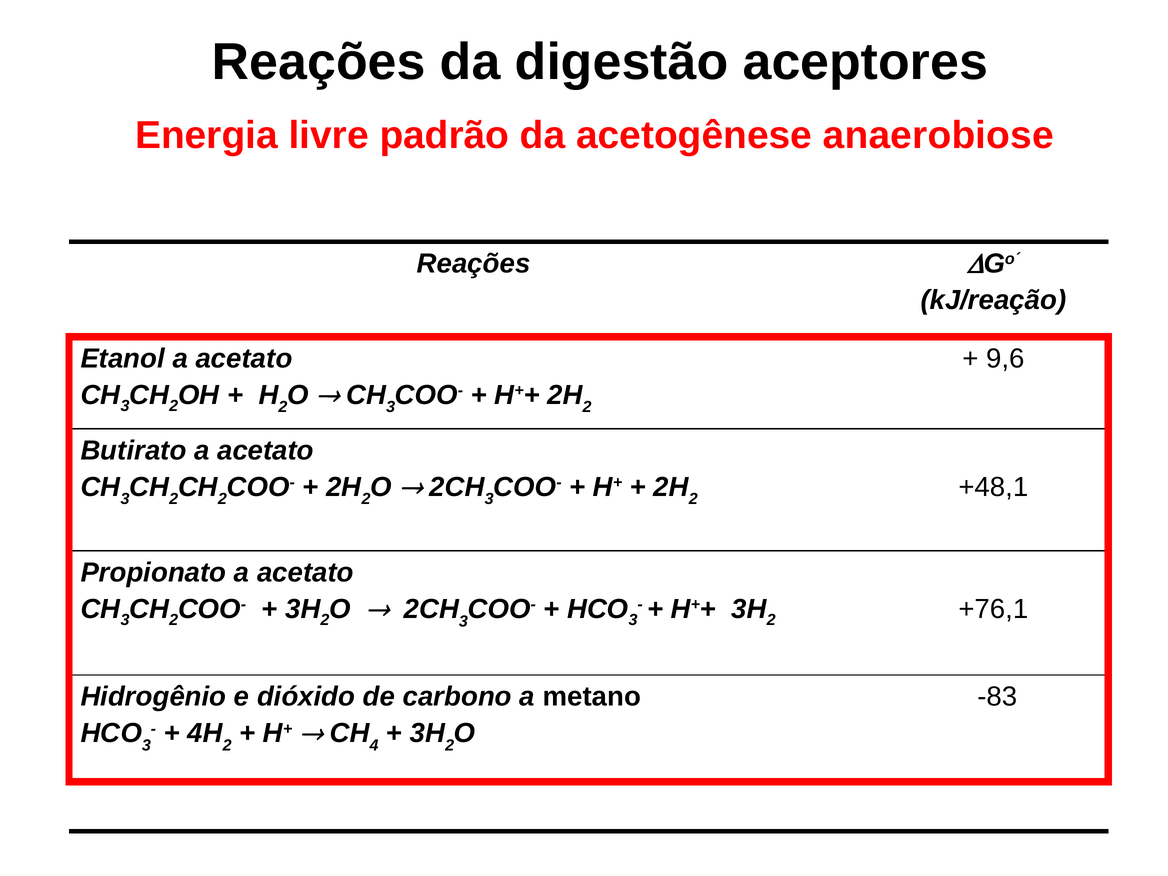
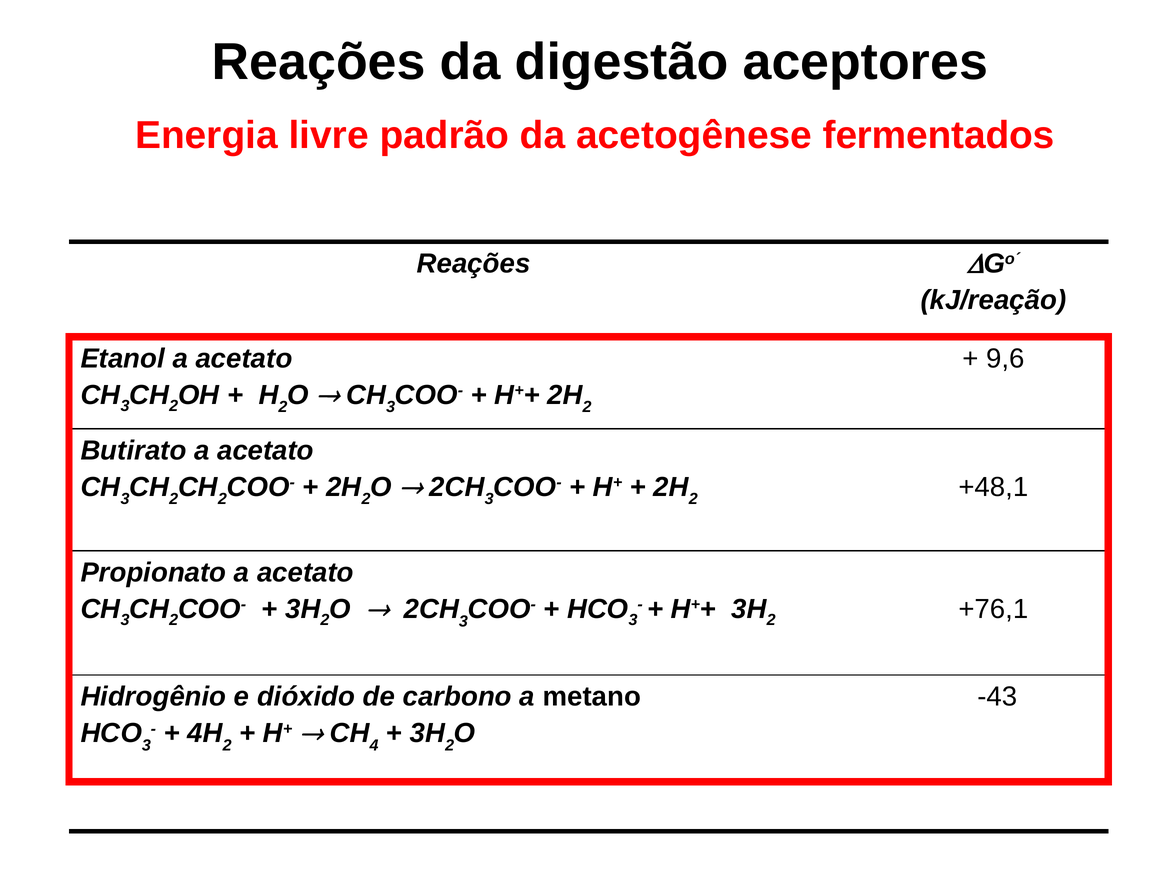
anaerobiose: anaerobiose -> fermentados (939, 135)
-83: -83 -> -43 (997, 697)
